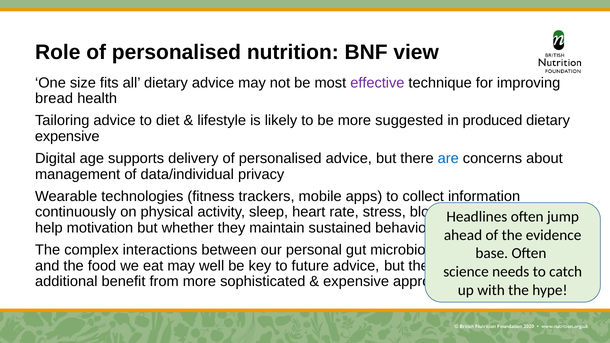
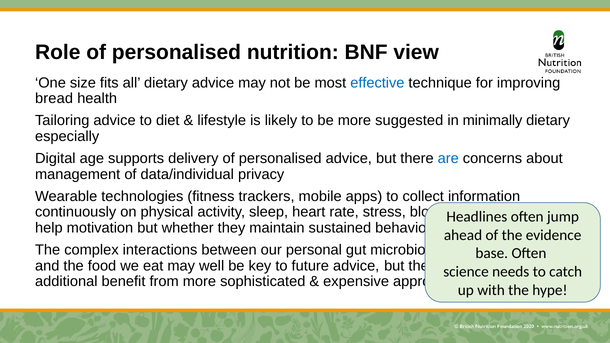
effective colour: purple -> blue (377, 83)
produced: produced -> minimally (493, 121)
expensive: expensive -> especially (67, 136)
